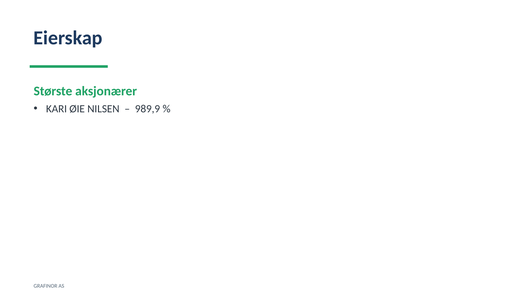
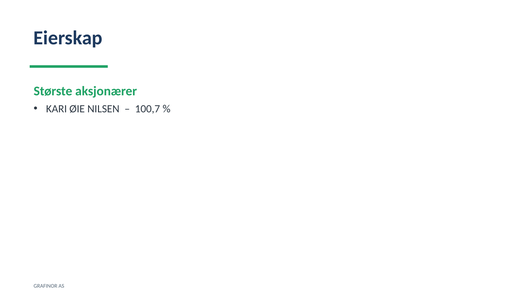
989,9: 989,9 -> 100,7 (148, 109)
